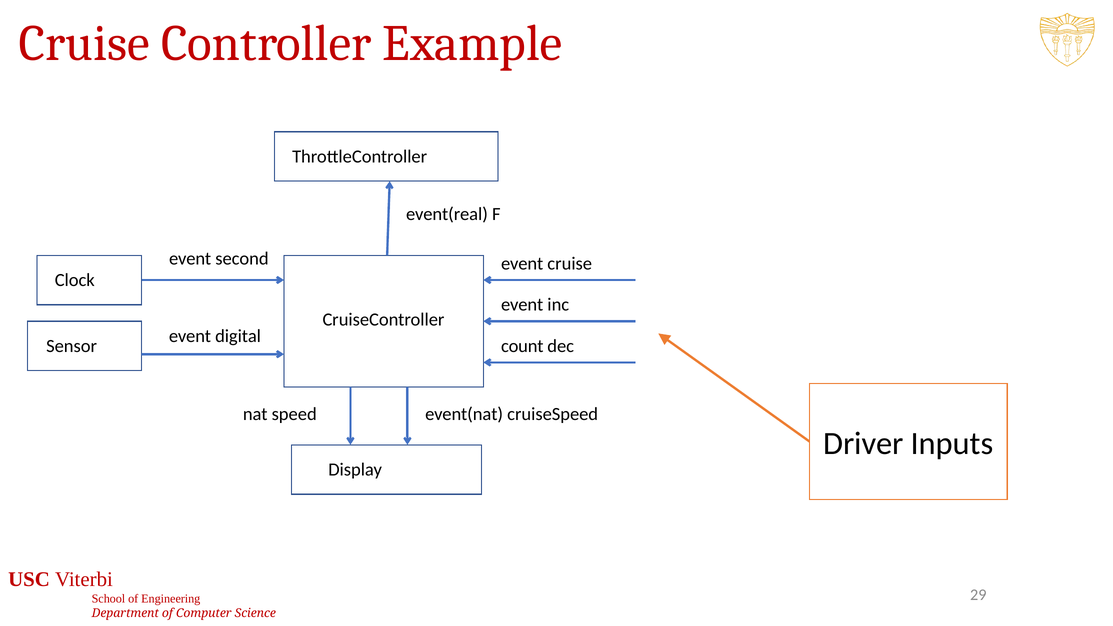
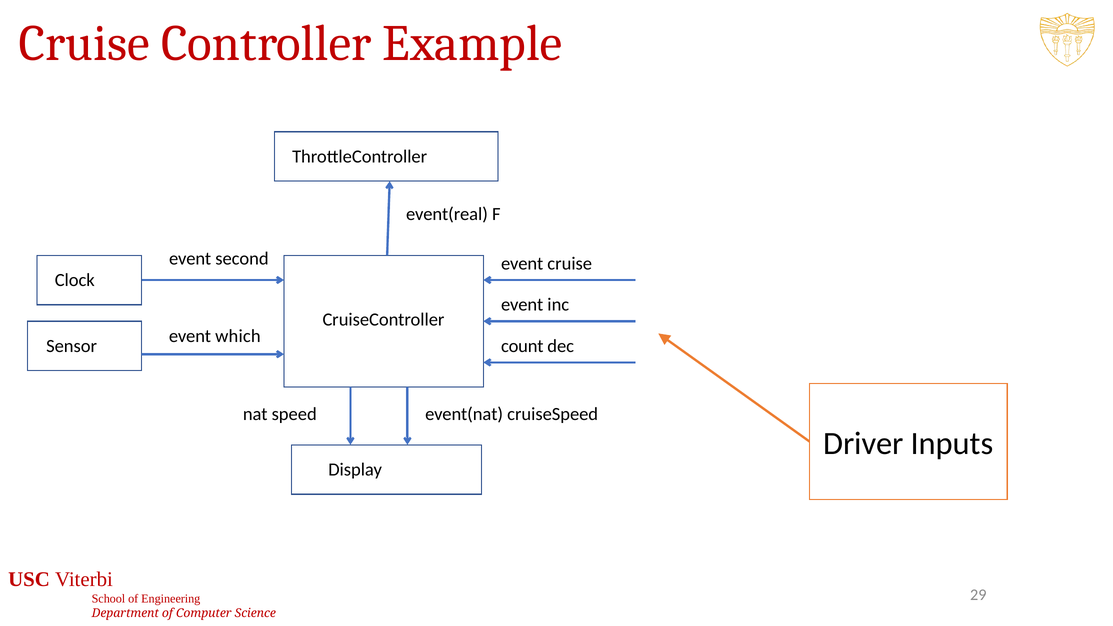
digital: digital -> which (238, 336)
